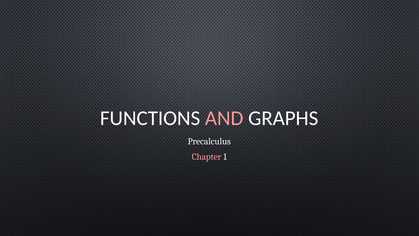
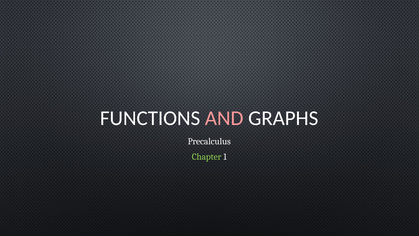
Chapter colour: pink -> light green (207, 157)
